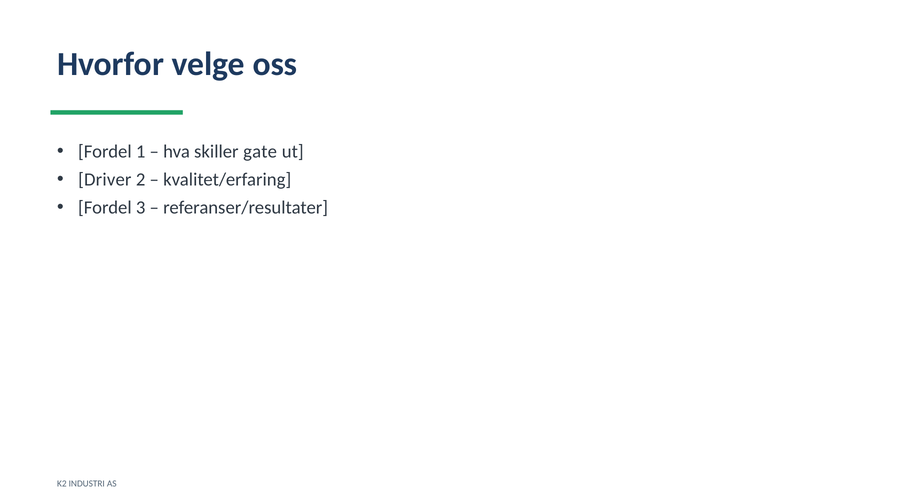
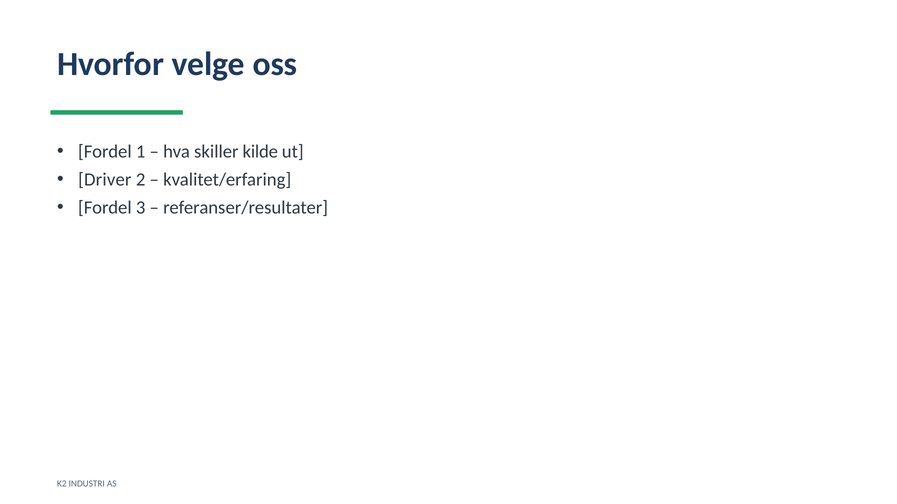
gate: gate -> kilde (260, 152)
